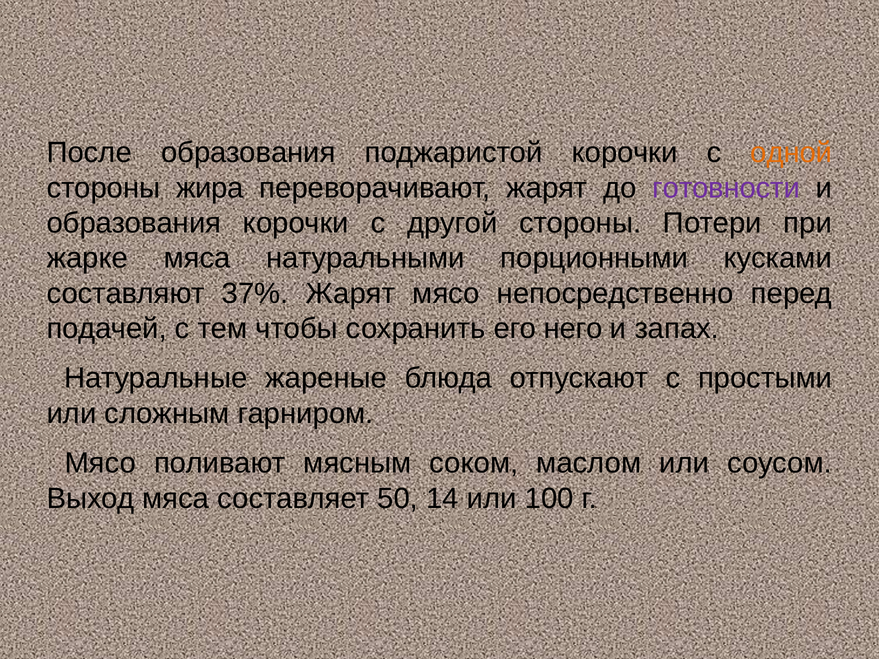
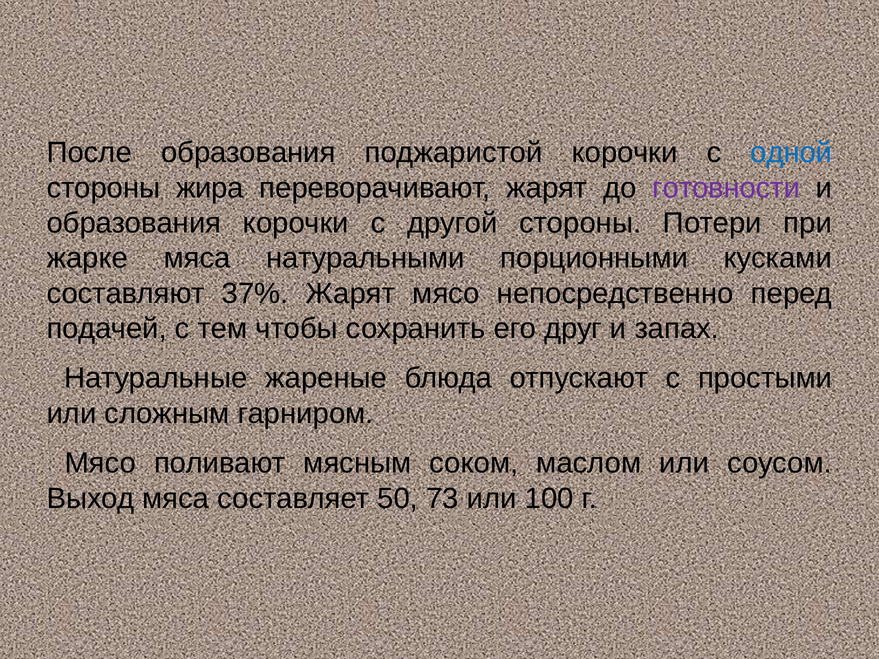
одной colour: orange -> blue (791, 153)
него: него -> друг (573, 329)
14: 14 -> 73 (442, 499)
